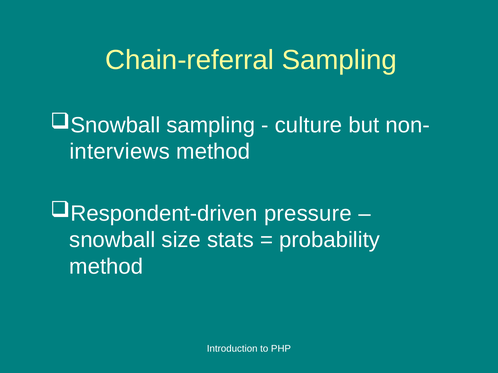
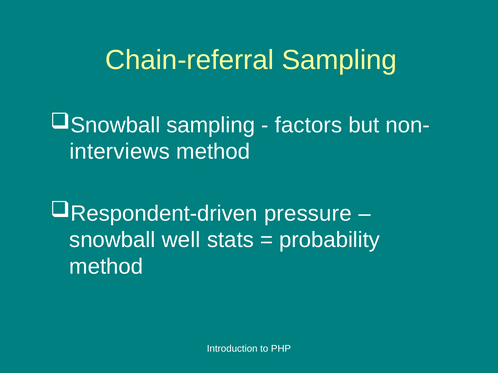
culture: culture -> factors (308, 125)
size: size -> well (181, 240)
